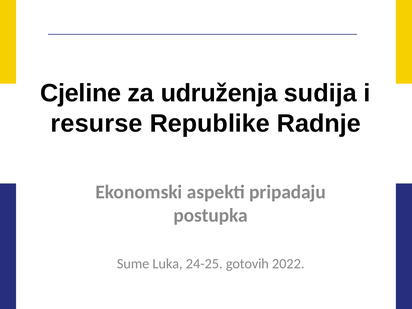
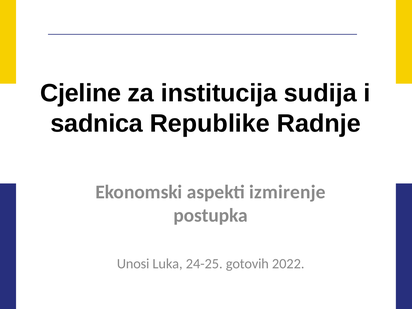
udruženja: udruženja -> institucija (219, 93)
resurse: resurse -> sadnica (97, 124)
pripadaju: pripadaju -> izmirenje (287, 192)
Sume: Sume -> Unosi (133, 264)
